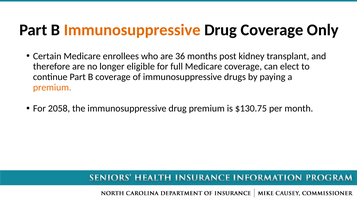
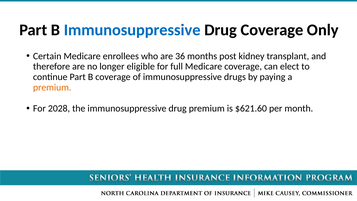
Immunosuppressive colour: orange -> blue (132, 30)
2058: 2058 -> 2028 (59, 108)
$130.75: $130.75 -> $621.60 (251, 108)
